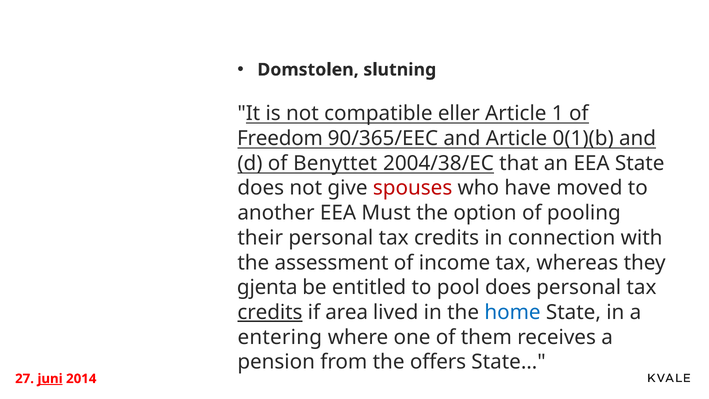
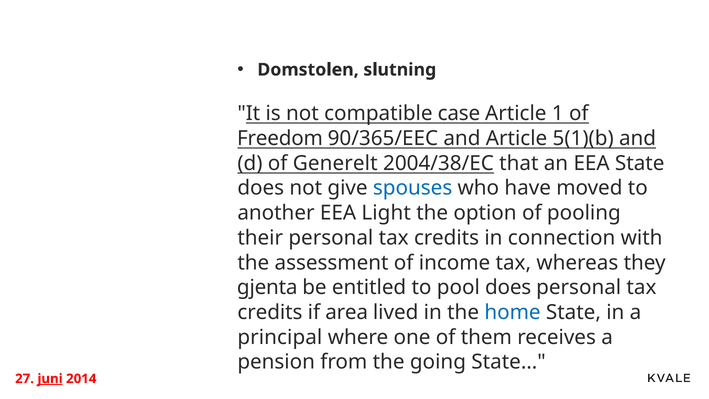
eller: eller -> case (459, 114)
0(1)(b: 0(1)(b -> 5(1)(b (583, 138)
Benyttet: Benyttet -> Generelt (335, 163)
spouses colour: red -> blue (413, 188)
Must: Must -> Light (386, 213)
credits underline: present -> none (270, 312)
entering: entering -> principal (280, 337)
offers: offers -> going (438, 362)
